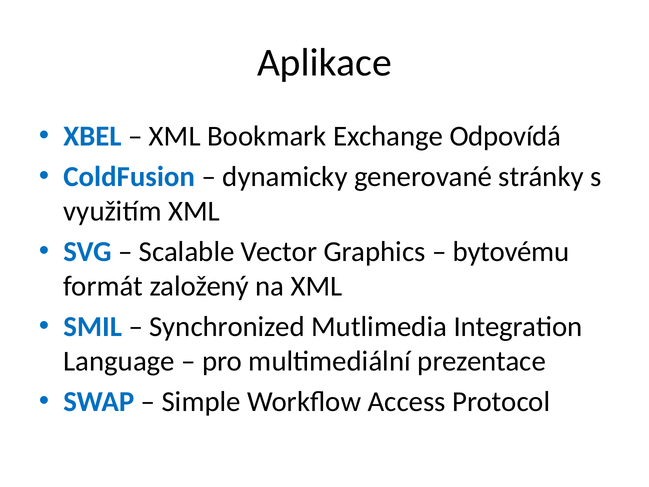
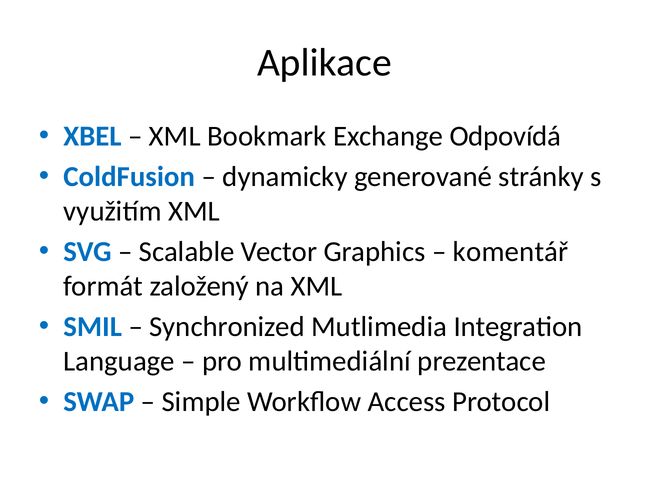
bytovému: bytovému -> komentář (511, 252)
